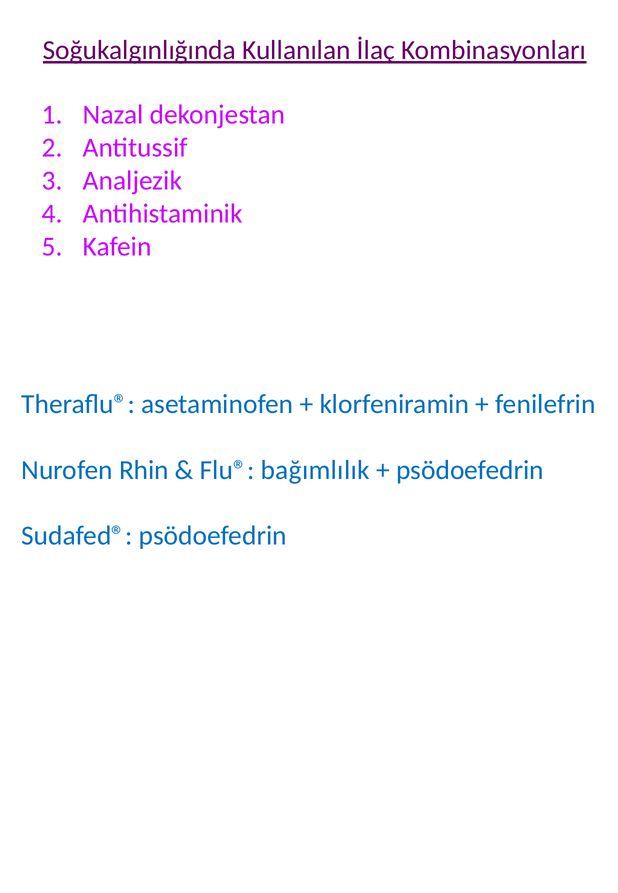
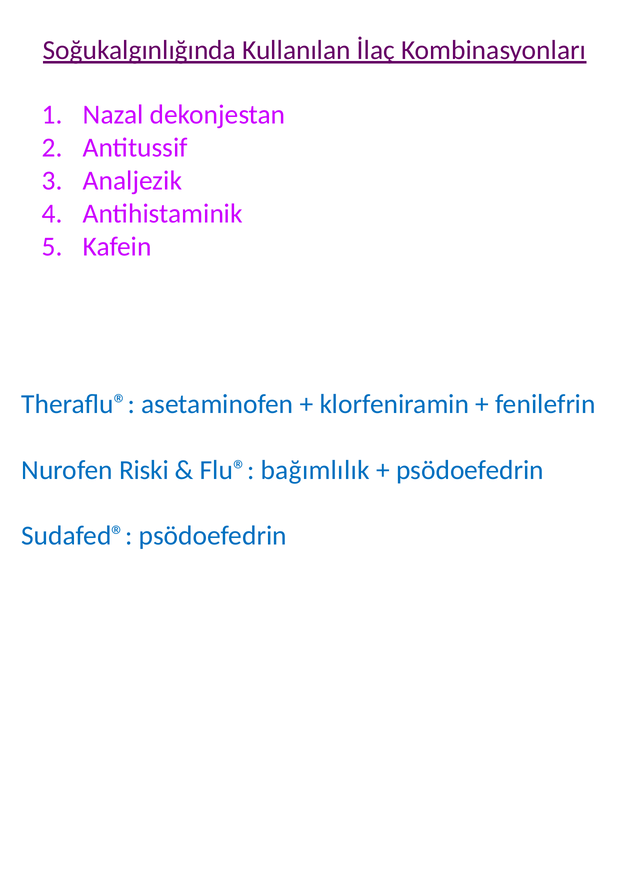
Rhin: Rhin -> Riski (144, 470)
